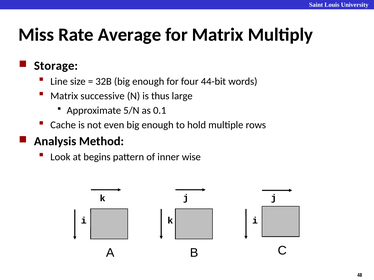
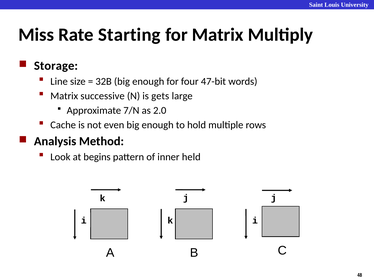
Average: Average -> Starting (129, 35)
44-bit: 44-bit -> 47-bit (213, 82)
thus: thus -> gets (160, 96)
5/N: 5/N -> 7/N (131, 111)
0.1: 0.1 -> 2.0 (160, 111)
wise: wise -> held (191, 157)
